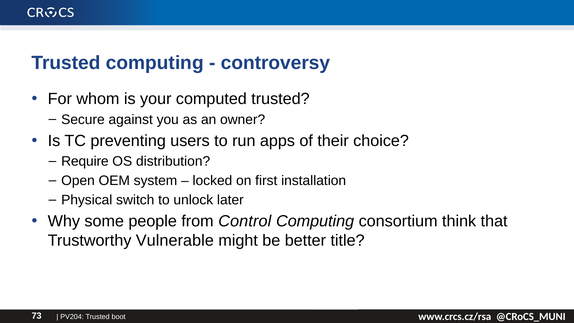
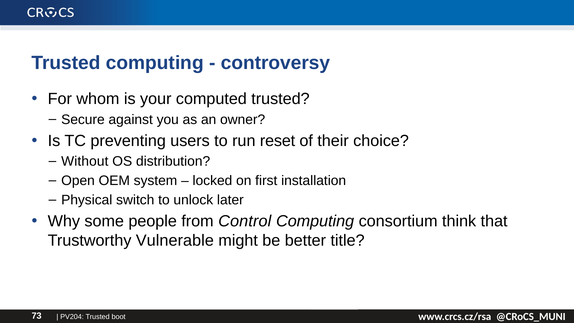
apps: apps -> reset (278, 141)
Require: Require -> Without (85, 161)
